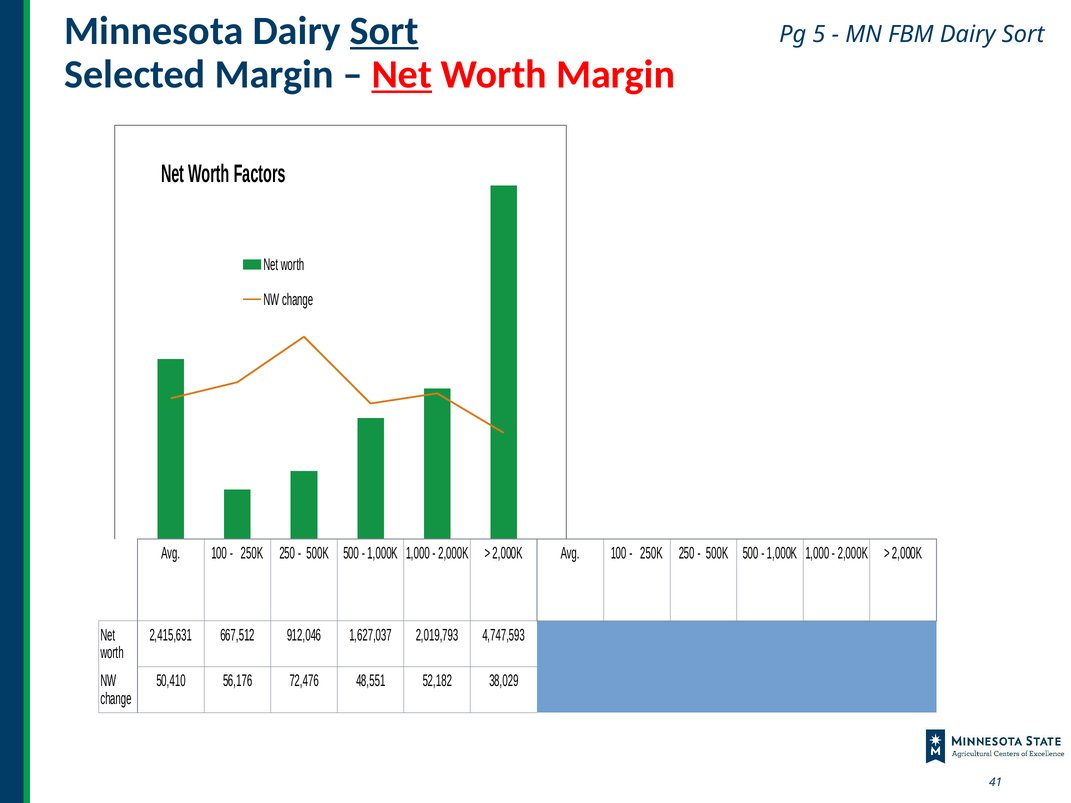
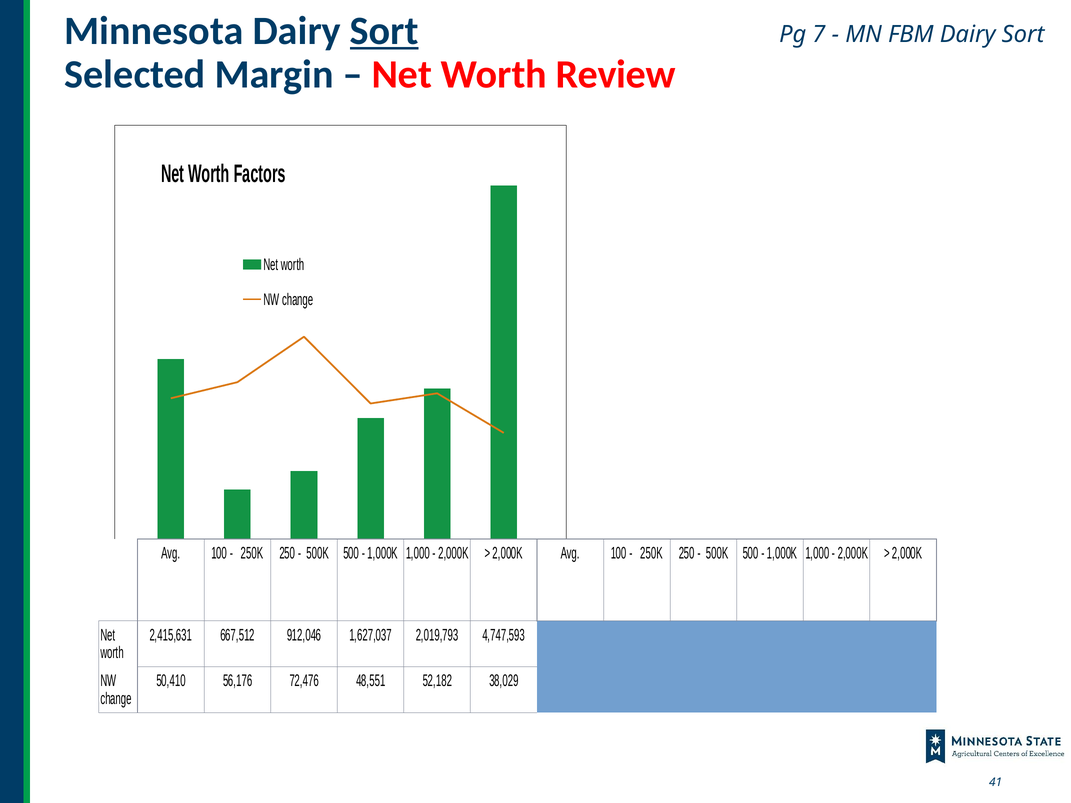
5: 5 -> 7 (819, 34)
Net underline: present -> none (402, 74)
Worth Margin: Margin -> Review (616, 74)
